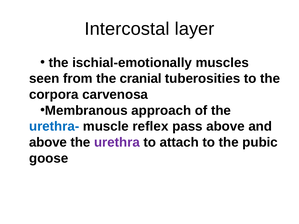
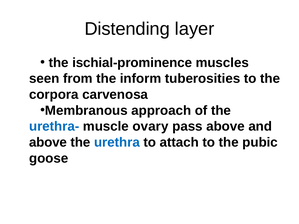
Intercostal: Intercostal -> Distending (127, 29)
ischial-emotionally: ischial-emotionally -> ischial-prominence (132, 63)
cranial: cranial -> inform (141, 79)
reflex: reflex -> ovary (150, 127)
urethra colour: purple -> blue (117, 142)
